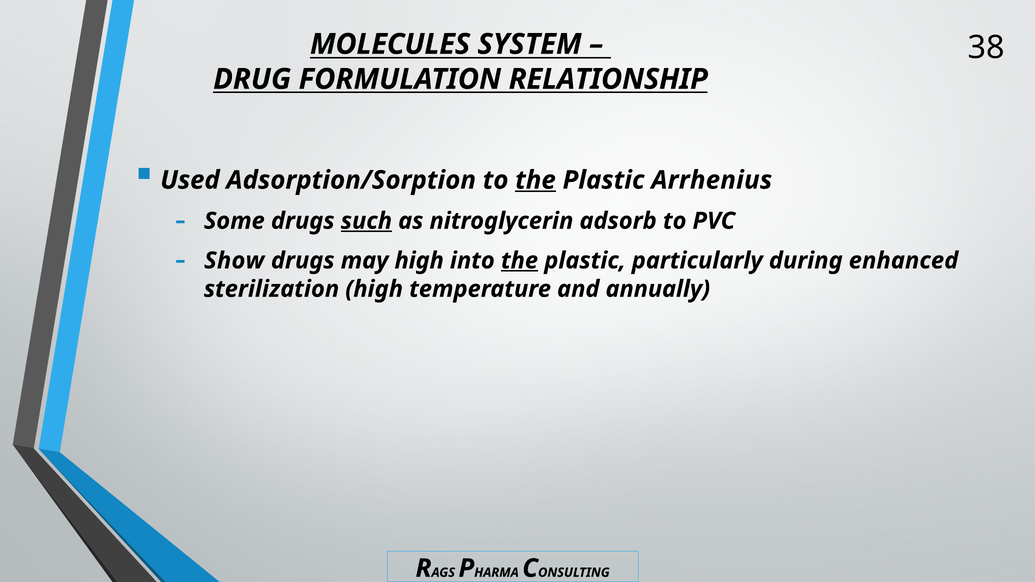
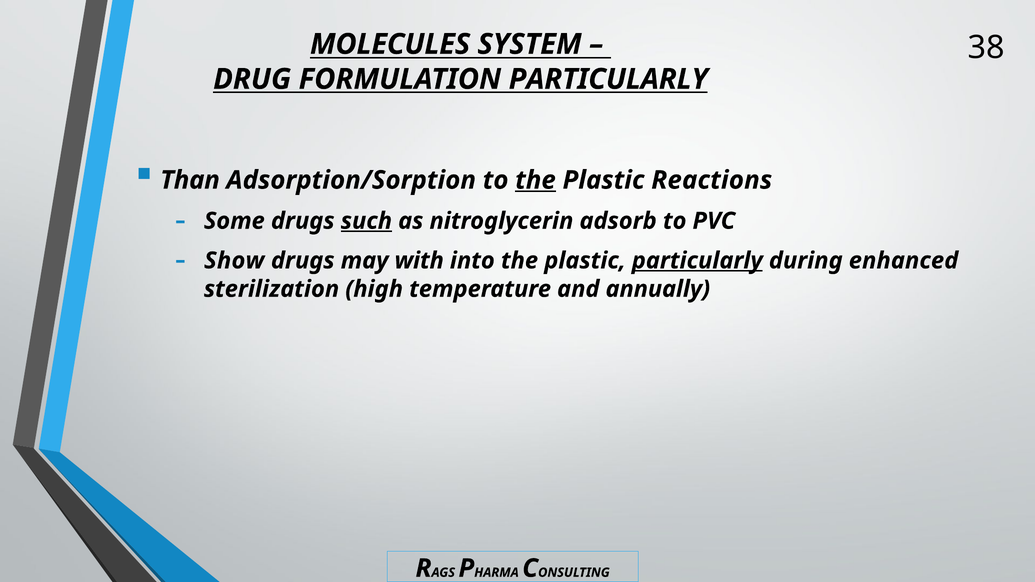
FORMULATION RELATIONSHIP: RELATIONSHIP -> PARTICULARLY (608, 79)
Used: Used -> Than (190, 180)
Arrhenius: Arrhenius -> Reactions (712, 180)
may high: high -> with (419, 261)
the underline: present -> none (520, 261)
particularly underline: none -> present (697, 261)
